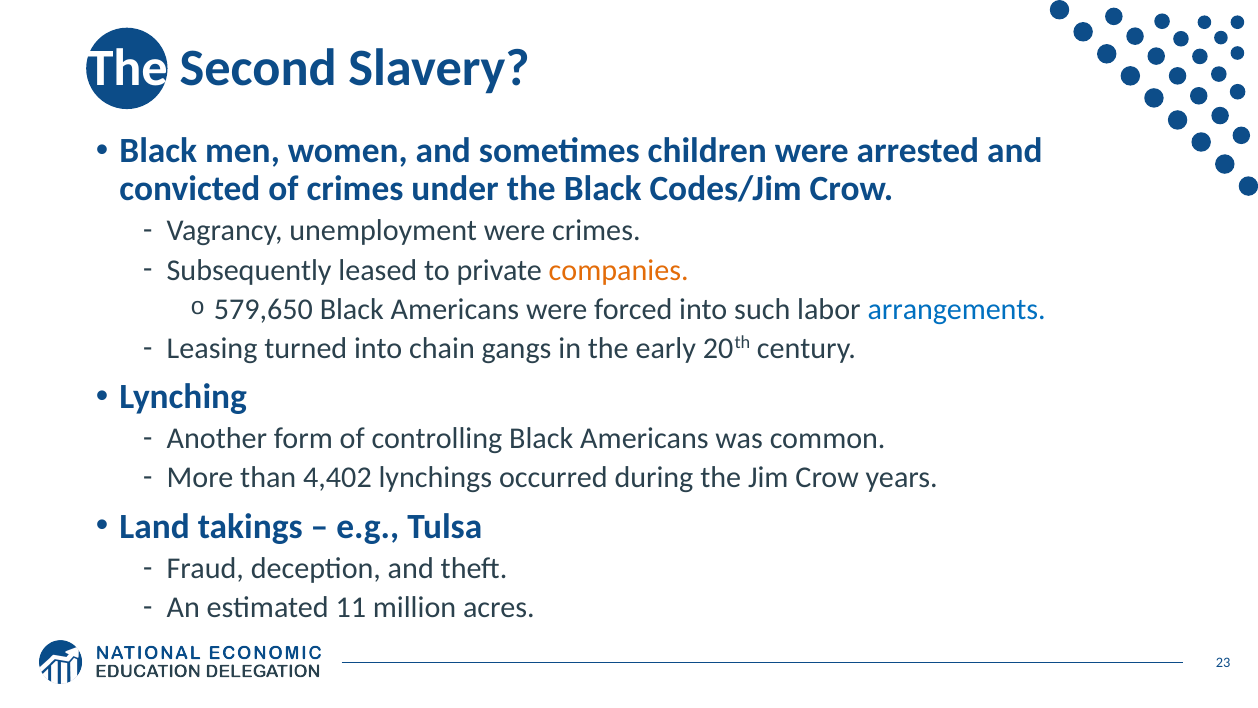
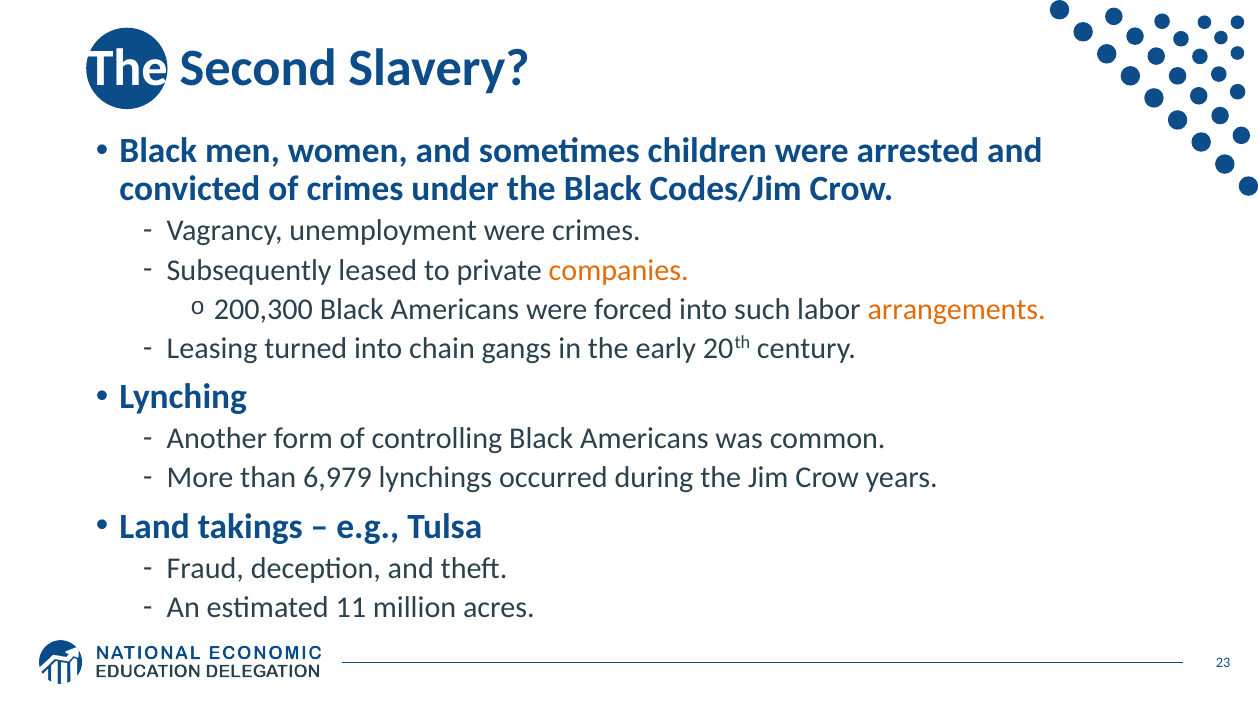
579,650: 579,650 -> 200,300 (263, 309)
arrangements colour: blue -> orange (957, 309)
4,402: 4,402 -> 6,979 (337, 478)
